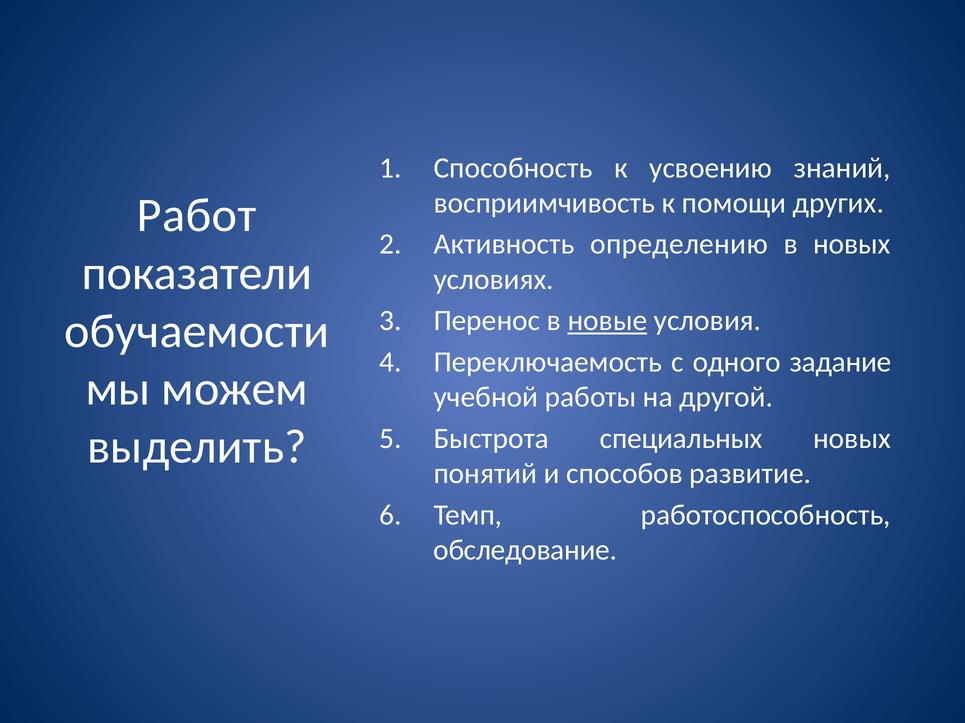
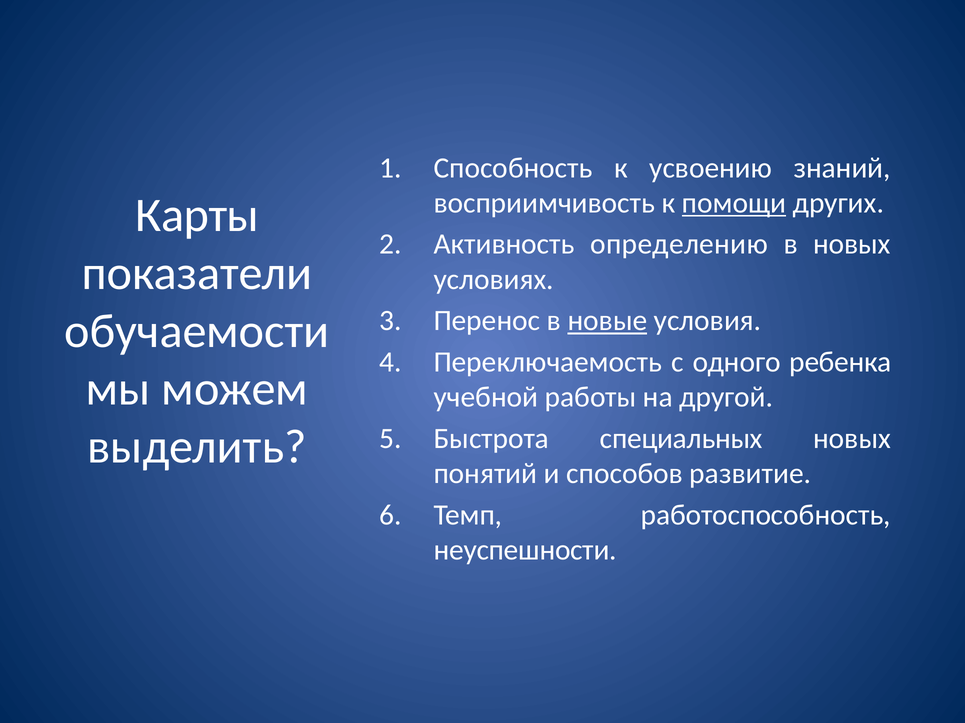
помощи underline: none -> present (734, 203)
Работ: Работ -> Карты (197, 216)
задание: задание -> ребенка (840, 362)
обследование: обследование -> неуспешности (525, 551)
